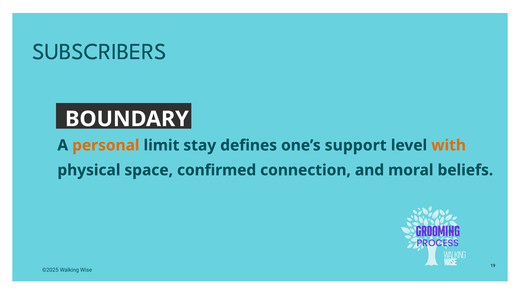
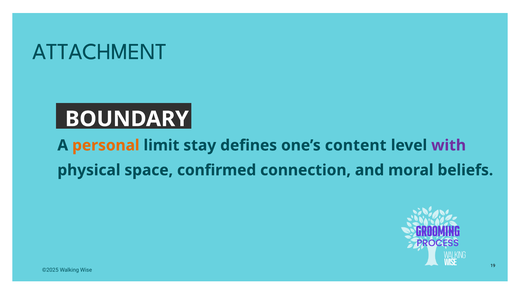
SUBSCRIBERS: SUBSCRIBERS -> ATTACHMENT (99, 52)
support: support -> content (356, 146)
with colour: orange -> purple (449, 146)
